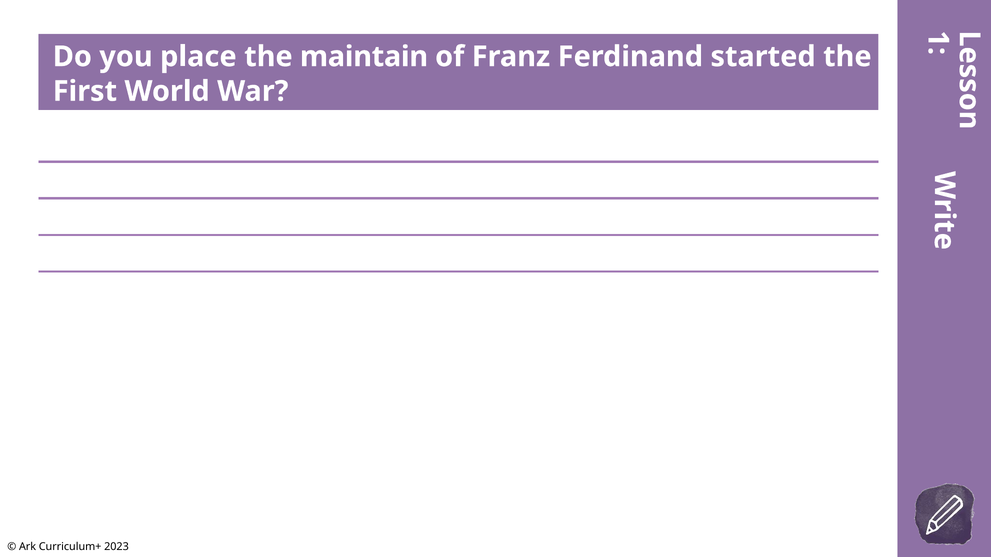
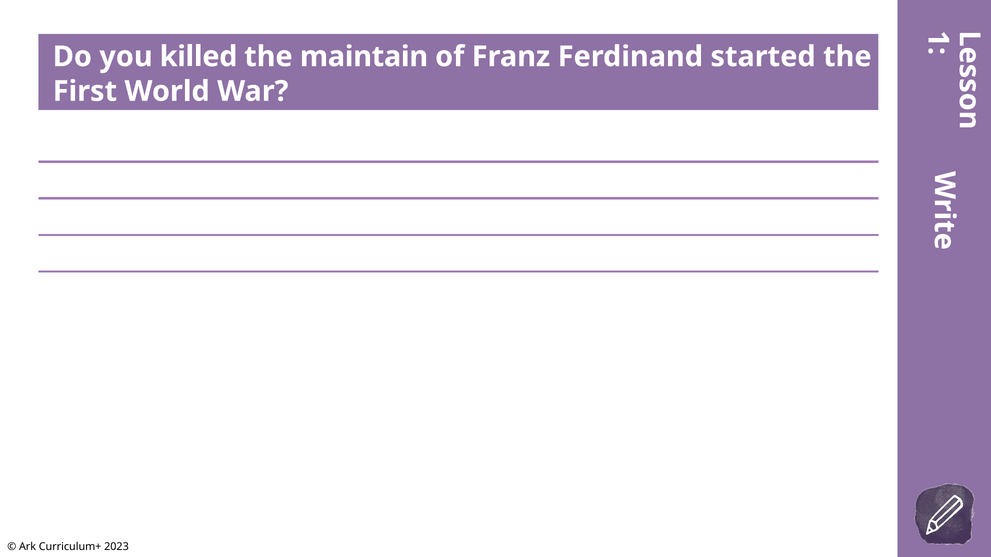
place: place -> killed (199, 57)
